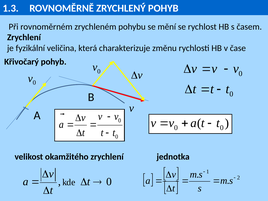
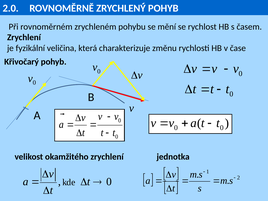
1.3: 1.3 -> 2.0 (11, 8)
